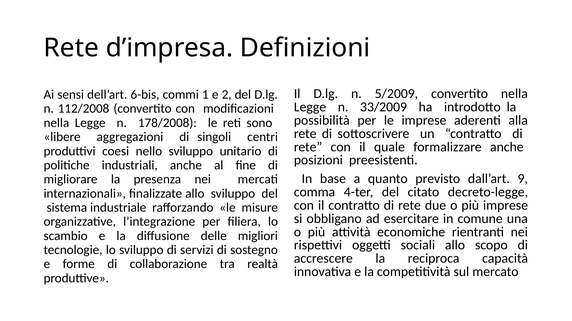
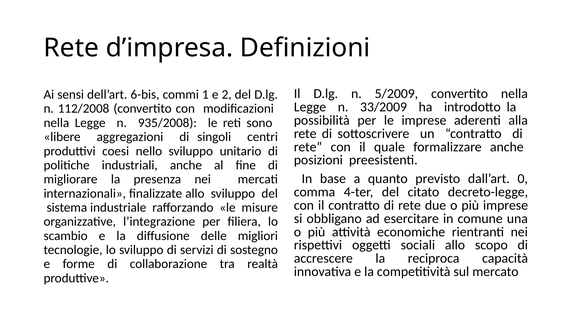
178/2008: 178/2008 -> 935/2008 (167, 123)
9: 9 -> 0 (523, 179)
